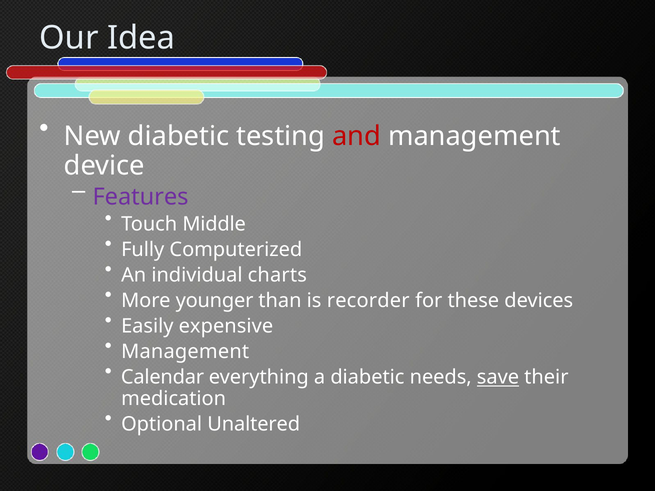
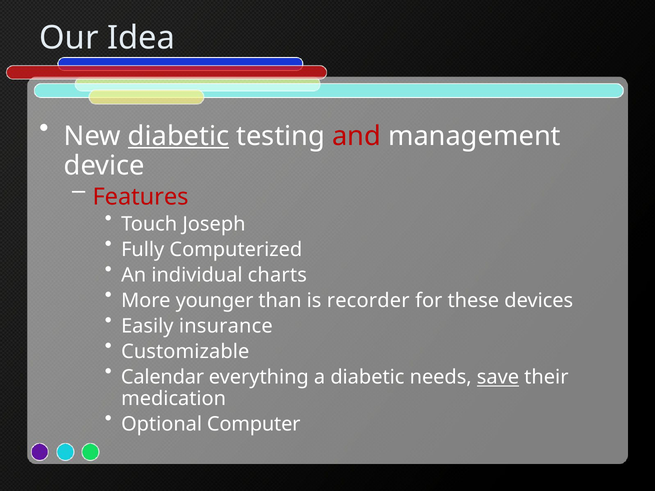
diabetic underline: none -> present (179, 136)
Features colour: purple -> red (141, 197)
Middle: Middle -> Joseph (214, 224)
expensive: expensive -> insurance (226, 326)
Management: Management -> Customizable (185, 352)
Unaltered: Unaltered -> Computer (254, 425)
